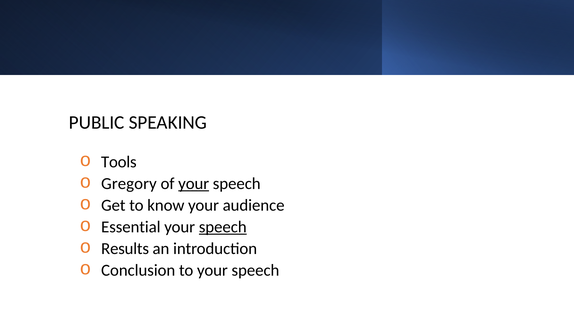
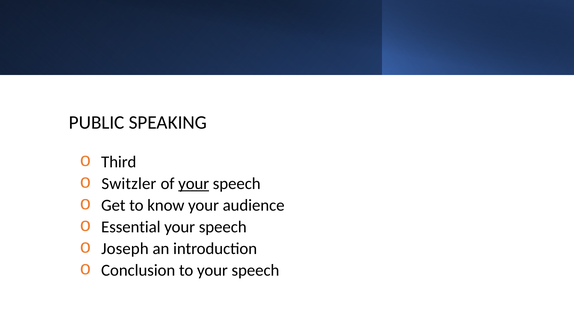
Tools: Tools -> Third (119, 162)
Gregory: Gregory -> Switzler (129, 184)
speech underline: present -> none (223, 227)
Results: Results -> Joseph (125, 249)
